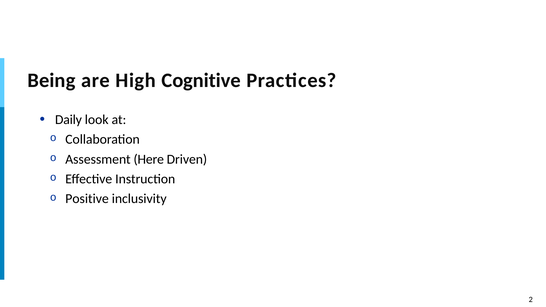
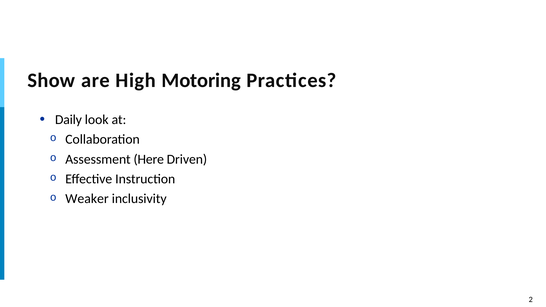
Being: Being -> Show (51, 80)
Cognitive: Cognitive -> Motoring (201, 80)
Positive: Positive -> Weaker (87, 199)
